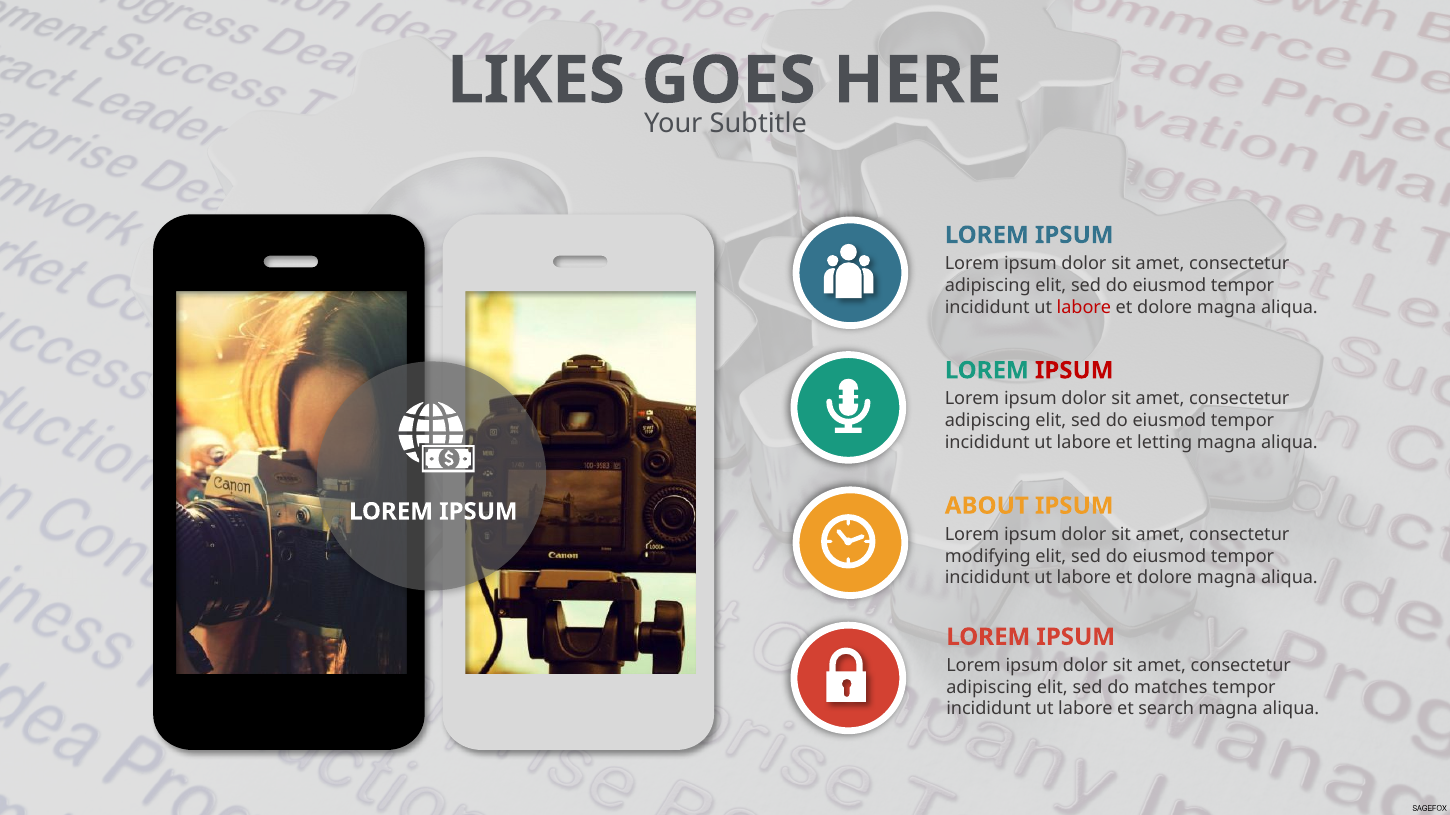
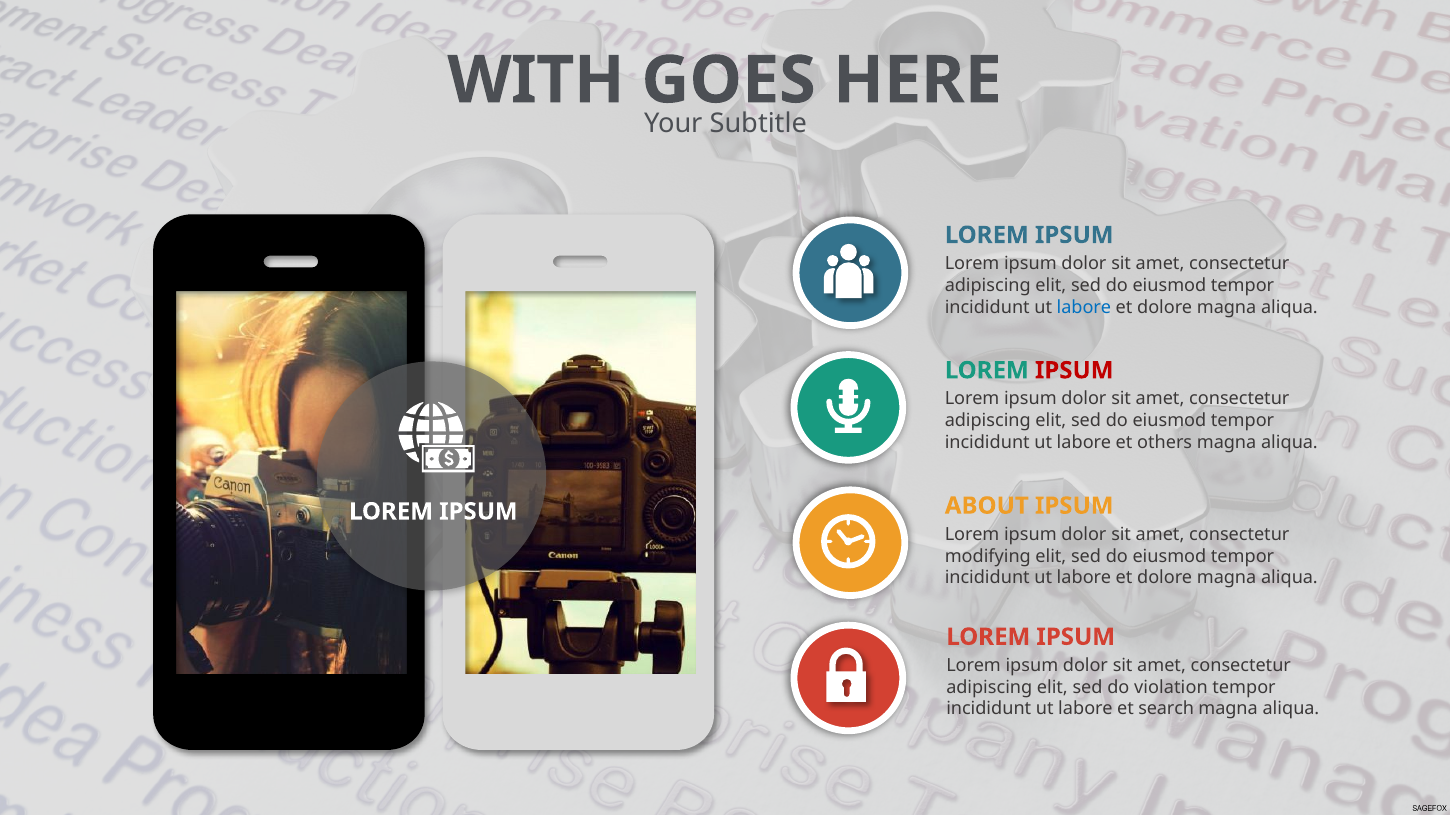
LIKES: LIKES -> WITH (536, 81)
labore colour: red -> blue (1084, 307)
letting: letting -> others (1165, 443)
matches: matches -> violation (1171, 688)
